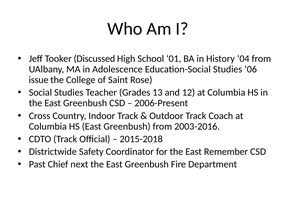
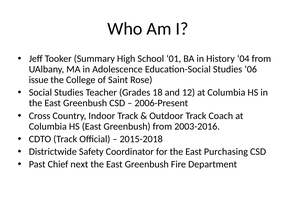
Discussed: Discussed -> Summary (94, 59)
13: 13 -> 18 (158, 92)
Remember: Remember -> Purchasing (226, 152)
